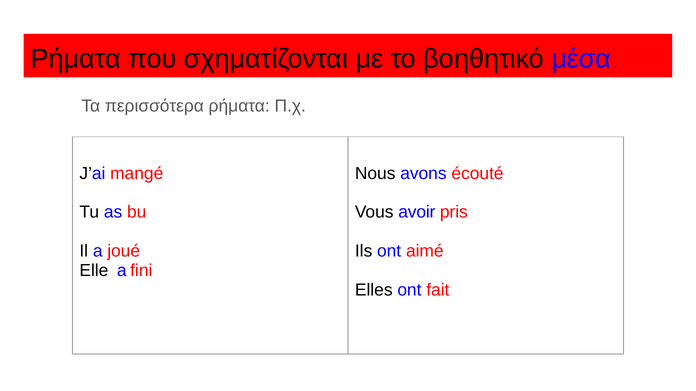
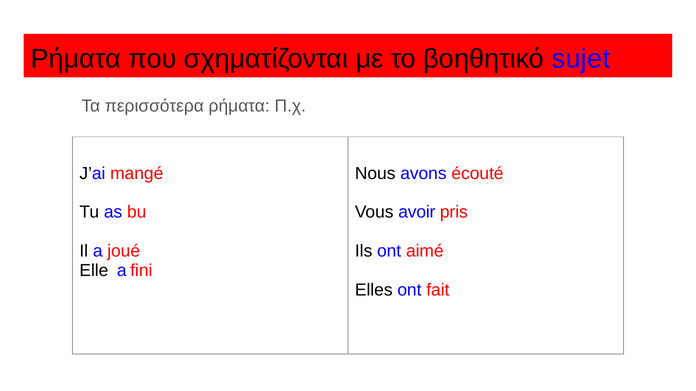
μέσα: μέσα -> sujet (581, 59)
